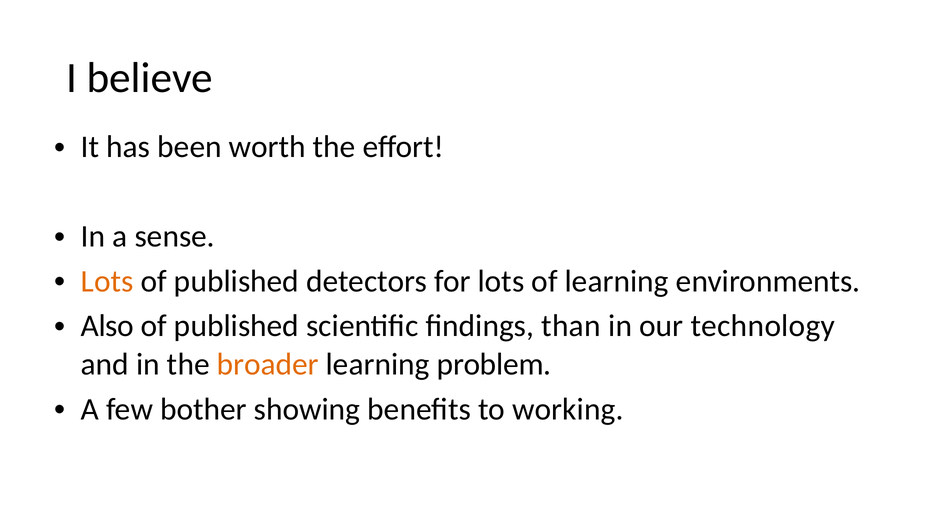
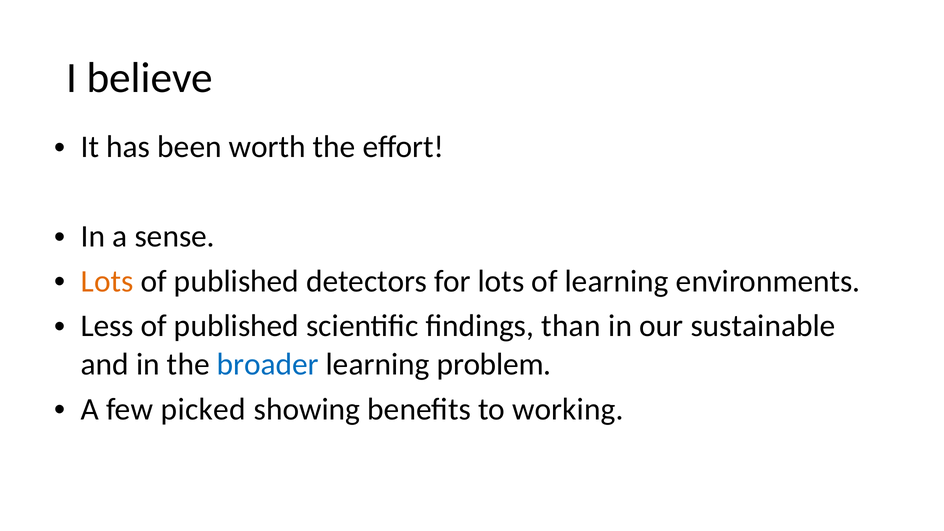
Also: Also -> Less (107, 326)
technology: technology -> sustainable (763, 326)
broader colour: orange -> blue (268, 365)
bother: bother -> picked (203, 409)
